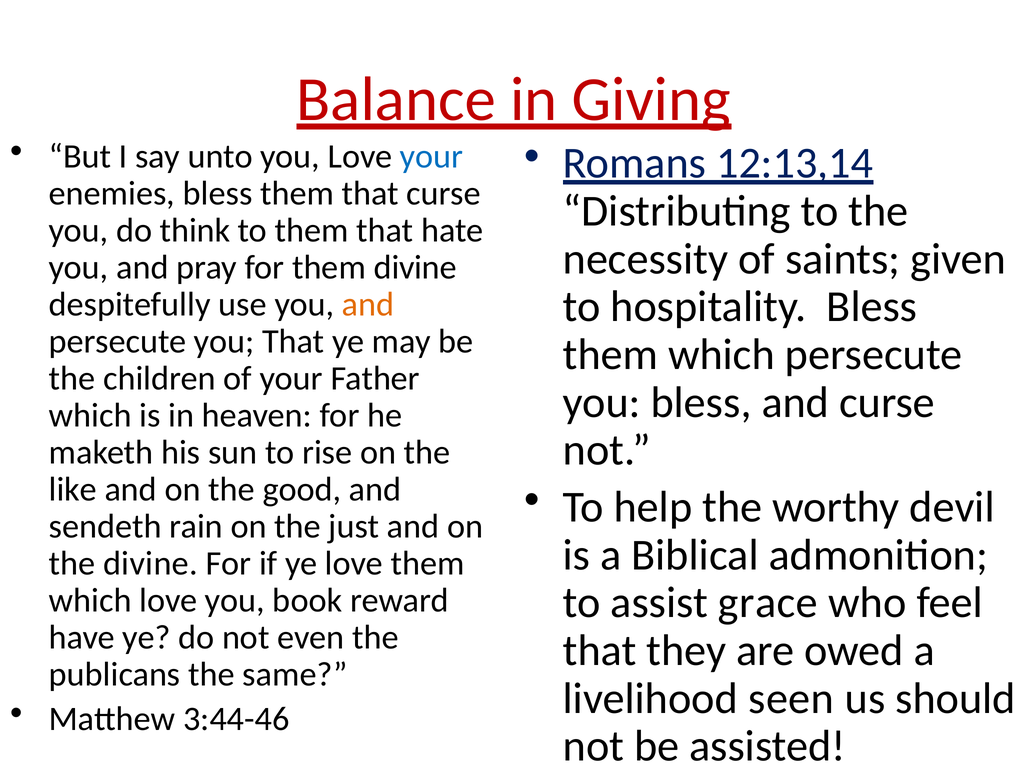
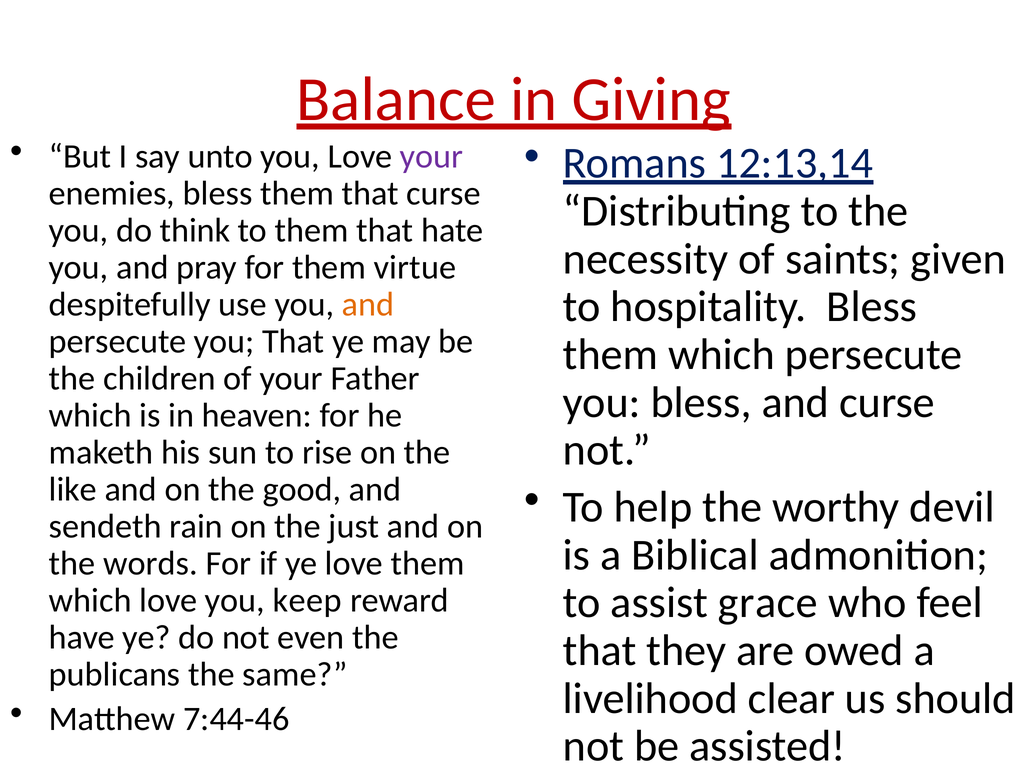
your colour: blue -> purple (432, 157)
them divine: divine -> virtue (415, 268)
the divine: divine -> words (151, 564)
book: book -> keep (307, 601)
seen: seen -> clear (791, 699)
3:44-46: 3:44-46 -> 7:44-46 (236, 719)
